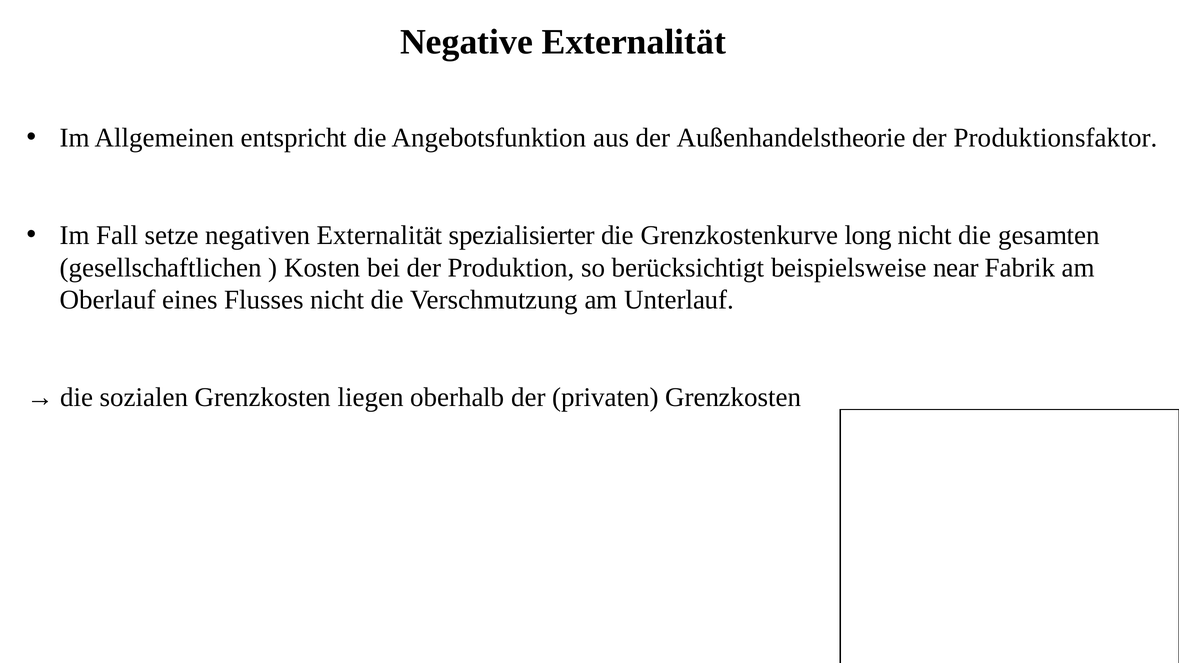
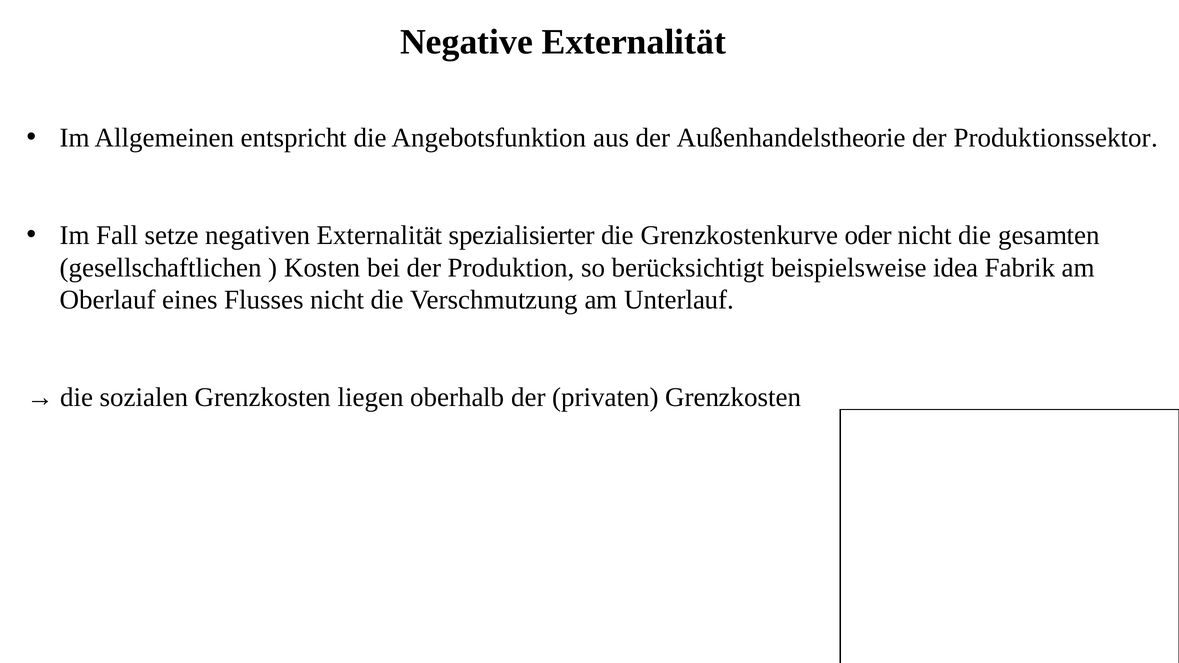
Produktionsfaktor: Produktionsfaktor -> Produktionssektor (1056, 138)
long: long -> oder (868, 235)
near: near -> idea (956, 268)
